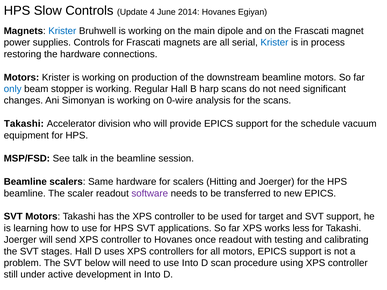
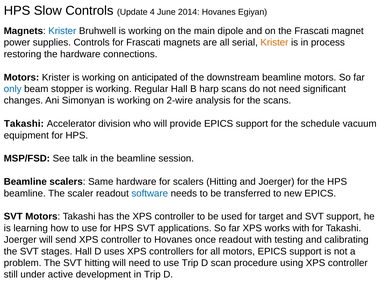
Krister colour: blue -> orange (274, 43)
production: production -> anticipated (154, 77)
0-wire: 0-wire -> 2-wire (180, 101)
software colour: purple -> blue (150, 193)
works less: less -> with (301, 228)
SVT below: below -> hitting (97, 263)
use Into: Into -> Trip (190, 263)
in Into: Into -> Trip (152, 275)
